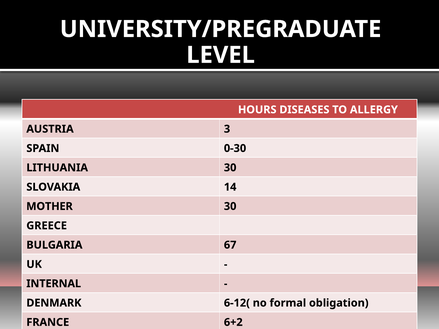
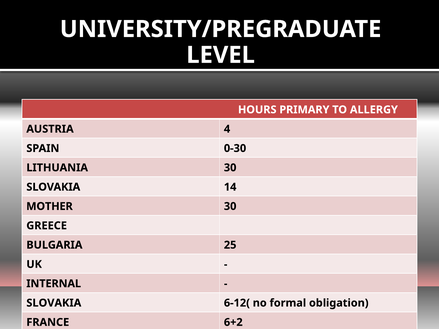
DISEASES: DISEASES -> PRIMARY (304, 110)
3: 3 -> 4 (227, 129)
67: 67 -> 25 (230, 245)
DENMARK: DENMARK -> SLOVAKIA (54, 303)
